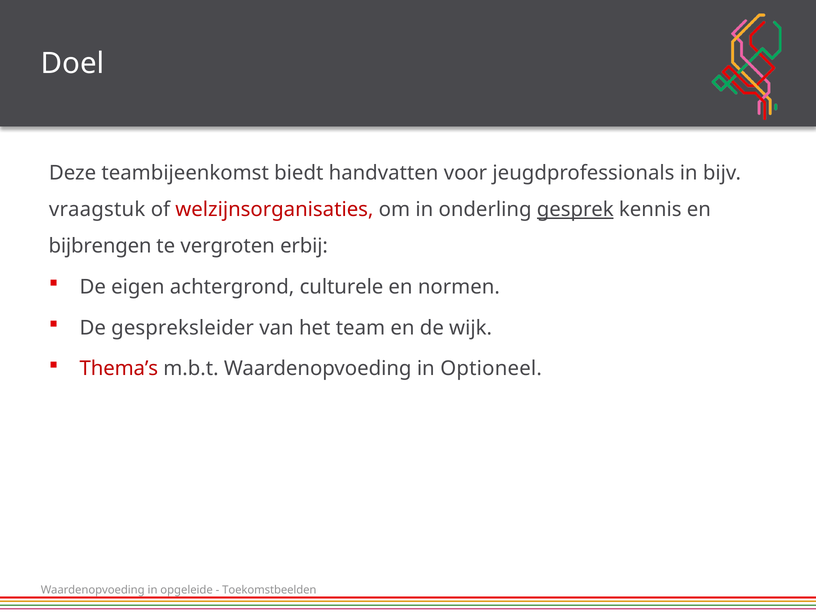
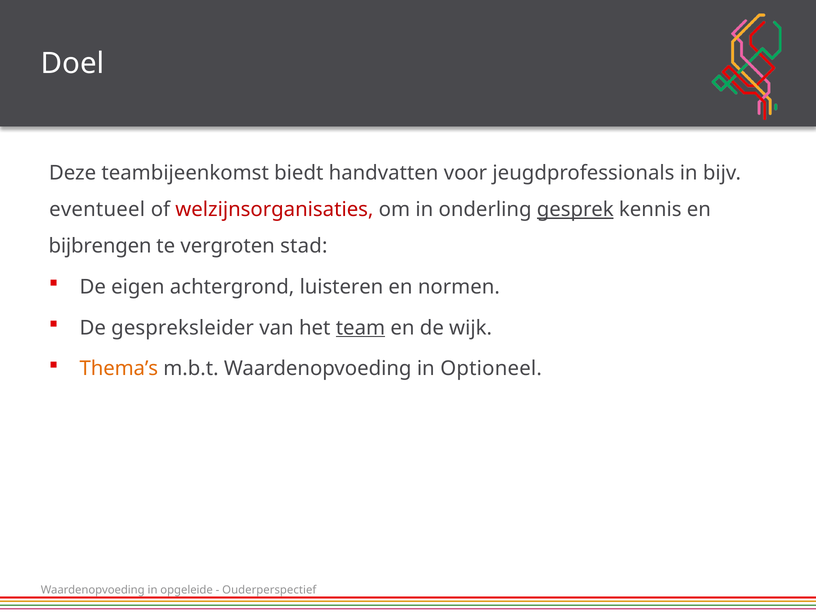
vraagstuk: vraagstuk -> eventueel (97, 210)
erbij: erbij -> stad (304, 246)
culturele: culturele -> luisteren (341, 287)
team underline: none -> present (360, 328)
Thema’s colour: red -> orange (119, 369)
Toekomstbeelden: Toekomstbeelden -> Ouderperspectief (269, 590)
